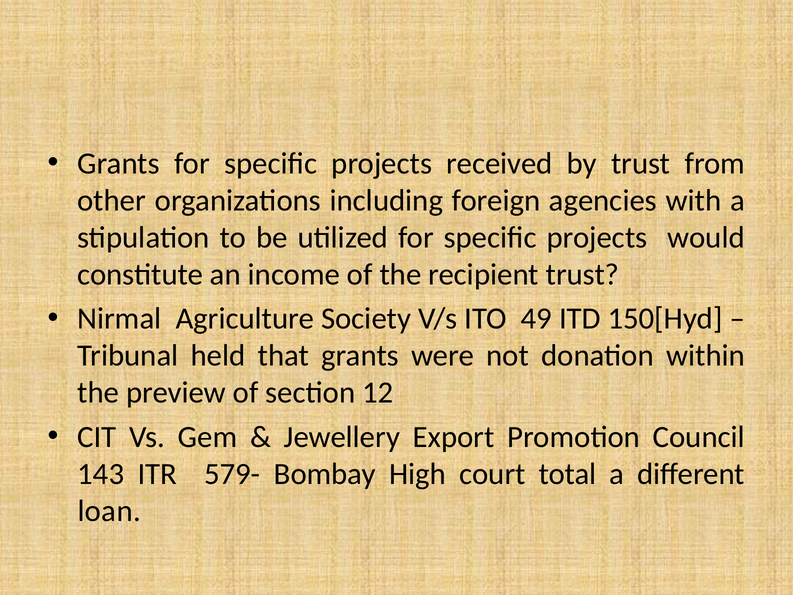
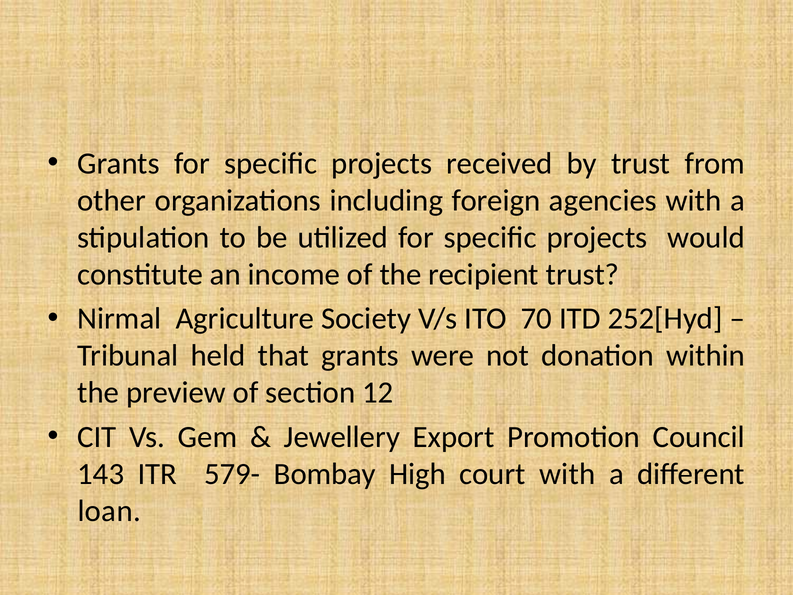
49: 49 -> 70 (536, 319)
150[Hyd: 150[Hyd -> 252[Hyd (665, 319)
court total: total -> with (567, 474)
